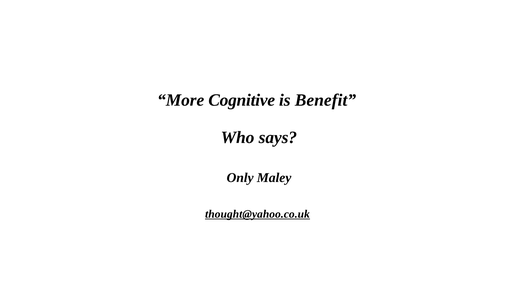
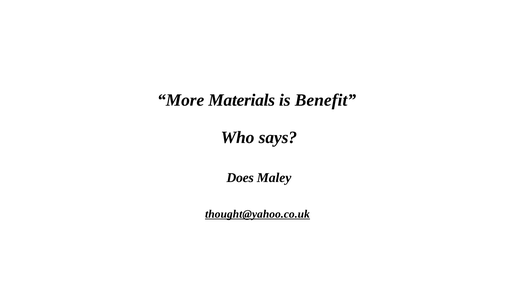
Cognitive: Cognitive -> Materials (242, 100)
Only: Only -> Does (240, 178)
